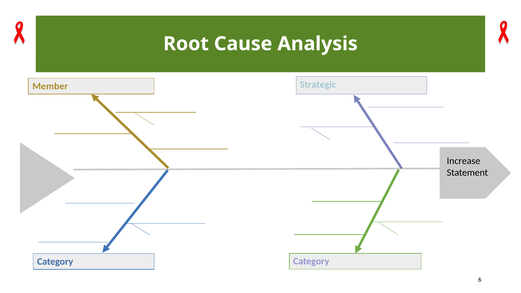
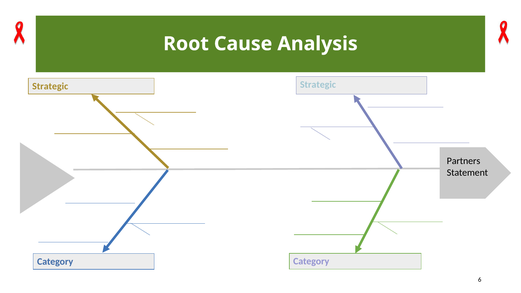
Member: Member -> Strategic (50, 86)
Increase: Increase -> Partners (464, 161)
